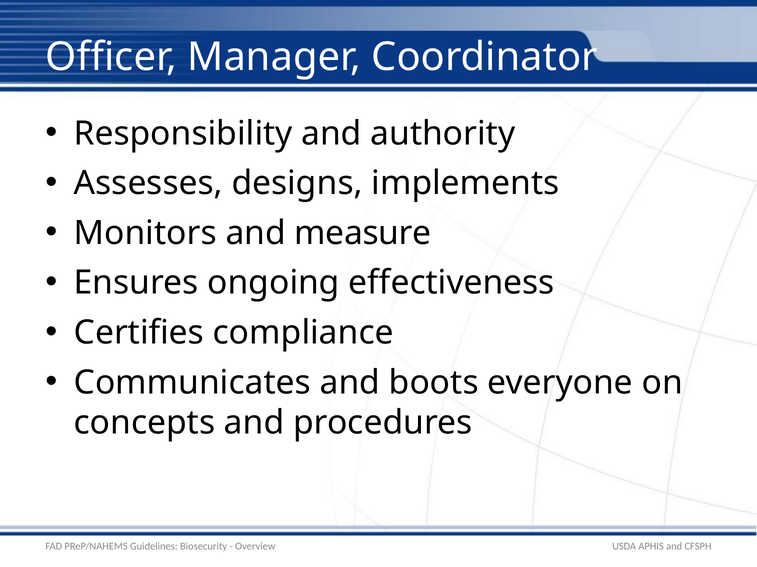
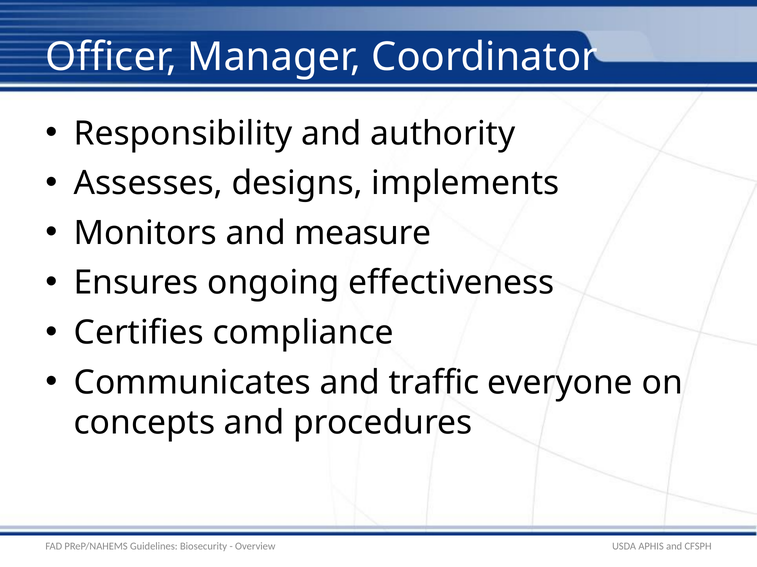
boots: boots -> traffic (434, 383)
